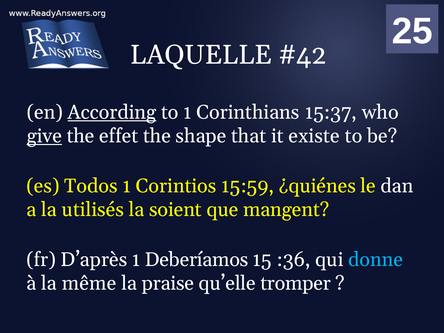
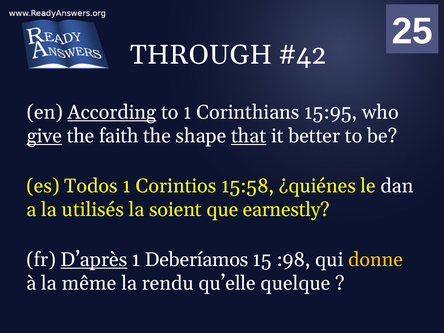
LAQUELLE: LAQUELLE -> THROUGH (201, 55)
15:37: 15:37 -> 15:95 (331, 112)
effet: effet -> faith (119, 136)
that underline: none -> present (249, 136)
existe: existe -> better (314, 136)
15:59: 15:59 -> 15:58 (248, 186)
mangent: mangent -> earnestly (286, 210)
D’après underline: none -> present (94, 260)
:36: :36 -> :98 (293, 260)
donne colour: light blue -> yellow (376, 260)
praise: praise -> rendu (168, 283)
tromper: tromper -> quelque (296, 283)
